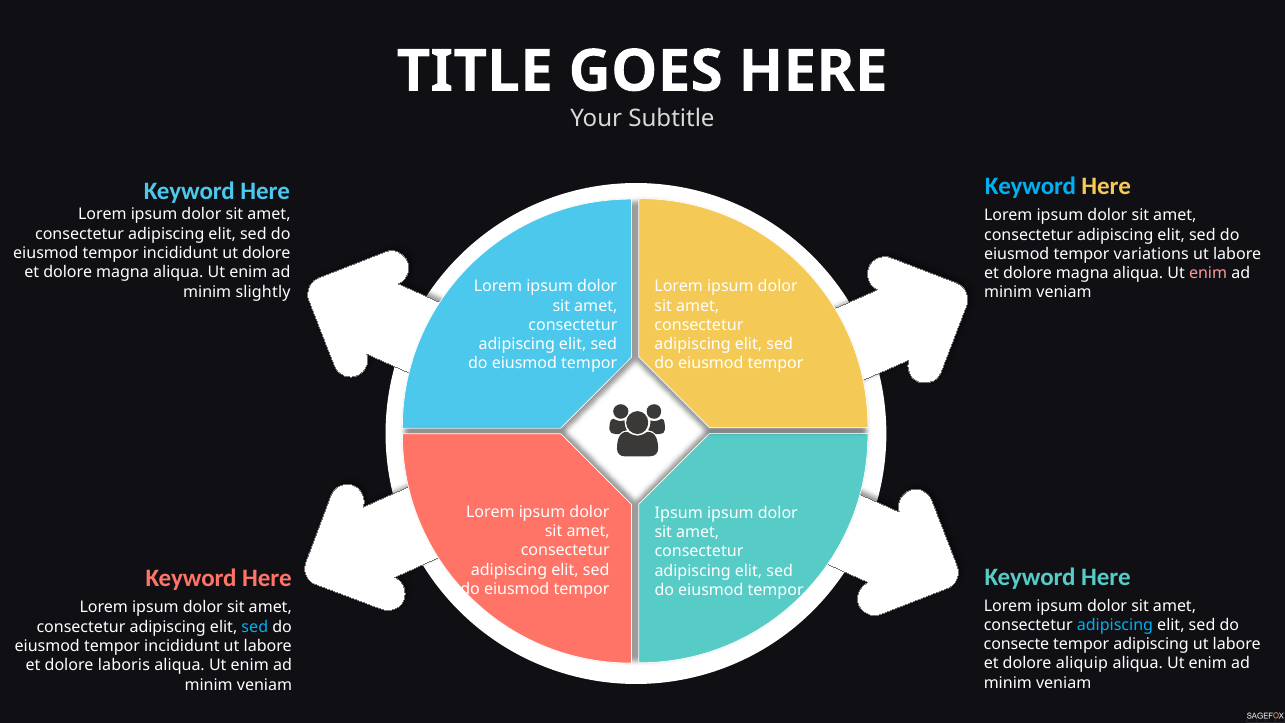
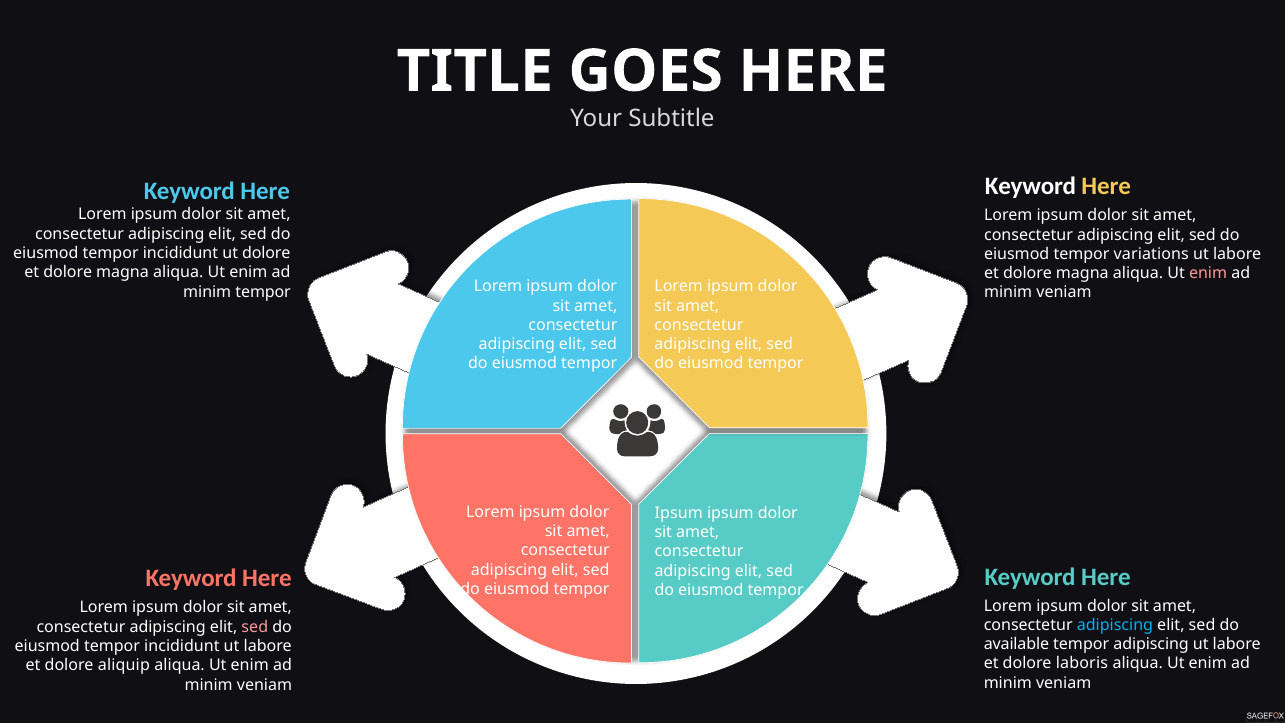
Keyword colour: light blue -> white (1031, 187)
minim slightly: slightly -> tempor (263, 292)
sed colour: light blue -> pink (255, 627)
consecte: consecte -> available (1016, 644)
aliquip: aliquip -> laboris (1082, 663)
laboris: laboris -> aliquip (124, 665)
